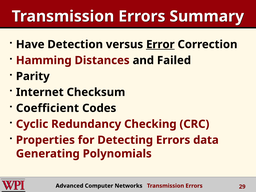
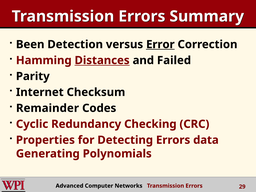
Have: Have -> Been (30, 44)
Distances underline: none -> present (102, 60)
Coefficient: Coefficient -> Remainder (47, 108)
